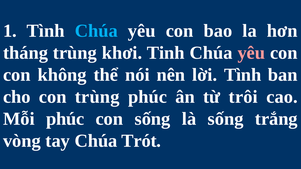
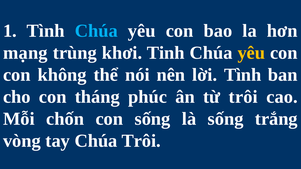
tháng: tháng -> mạng (25, 53)
yêu colour: pink -> yellow (251, 53)
con trùng: trùng -> tháng (97, 97)
Mỗi phúc: phúc -> chốn (65, 119)
Chúa Trót: Trót -> Trôi (141, 141)
